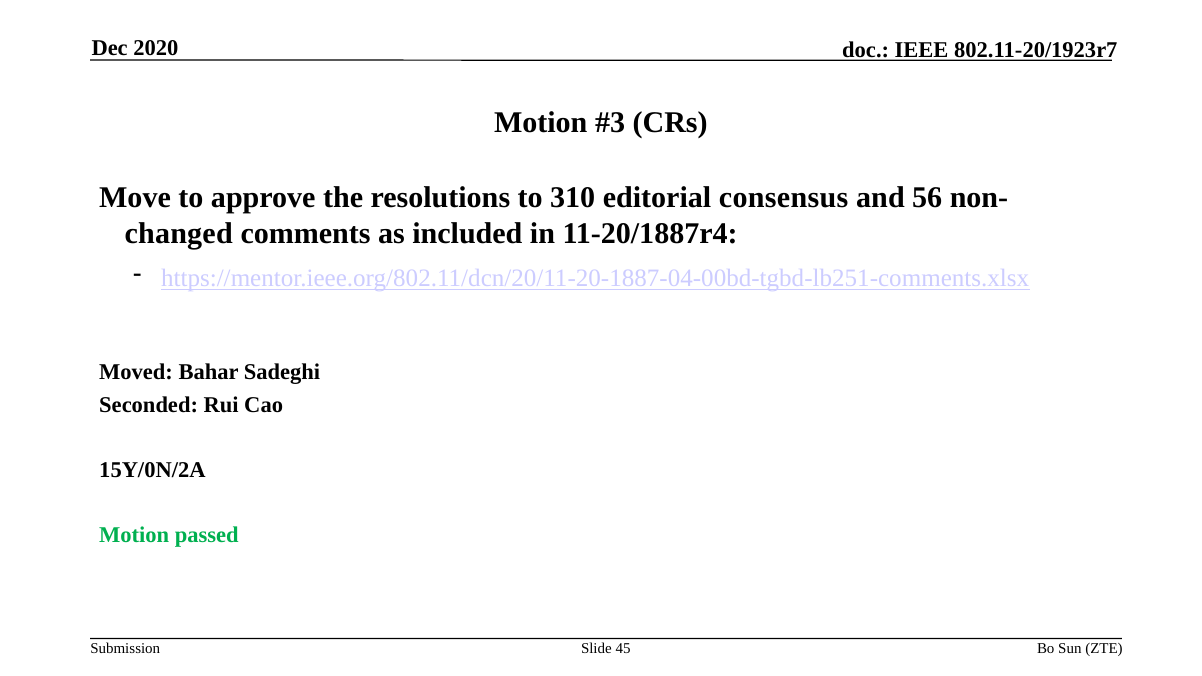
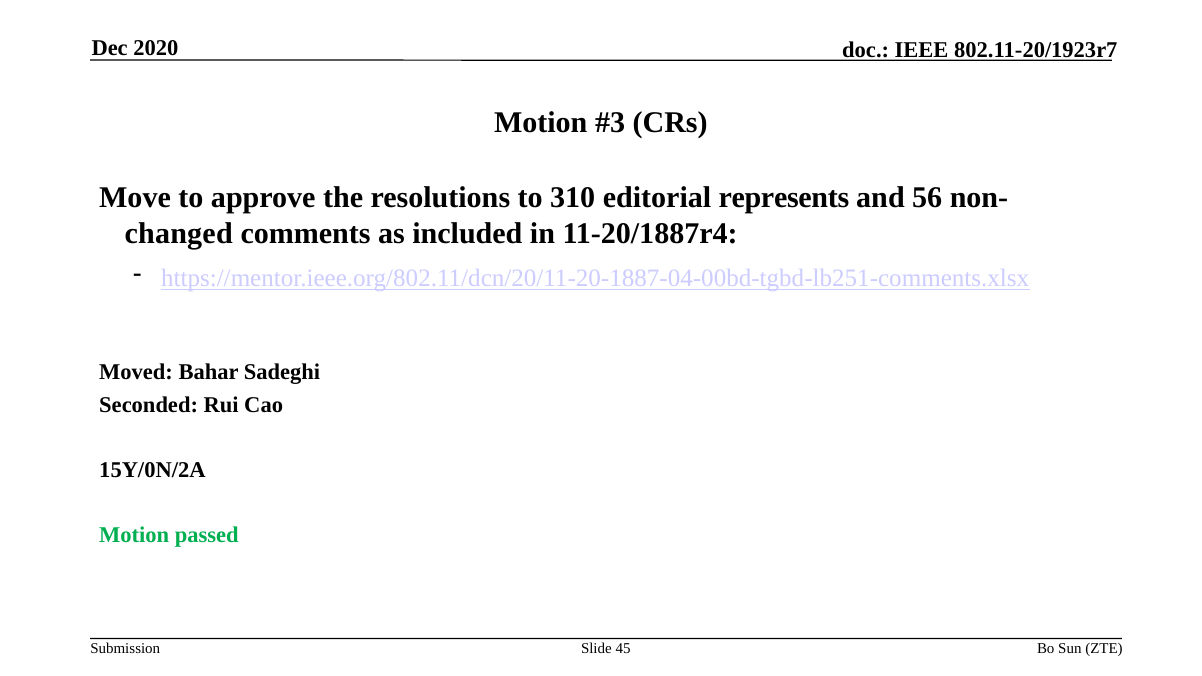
consensus: consensus -> represents (784, 197)
